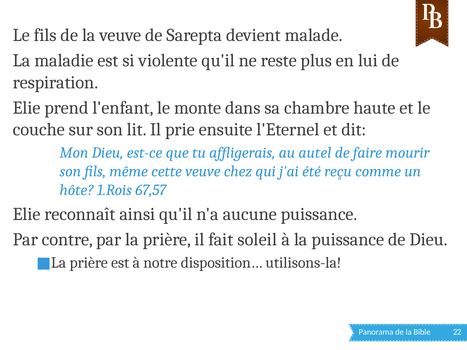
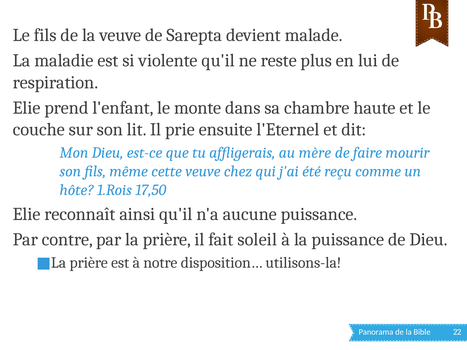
autel: autel -> mère (315, 153)
67,57: 67,57 -> 17,50 (151, 190)
